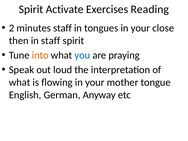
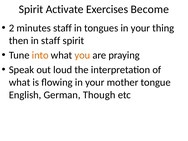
Reading: Reading -> Become (150, 9)
close: close -> thing (163, 28)
you colour: blue -> orange (82, 55)
Anyway: Anyway -> Though (99, 95)
